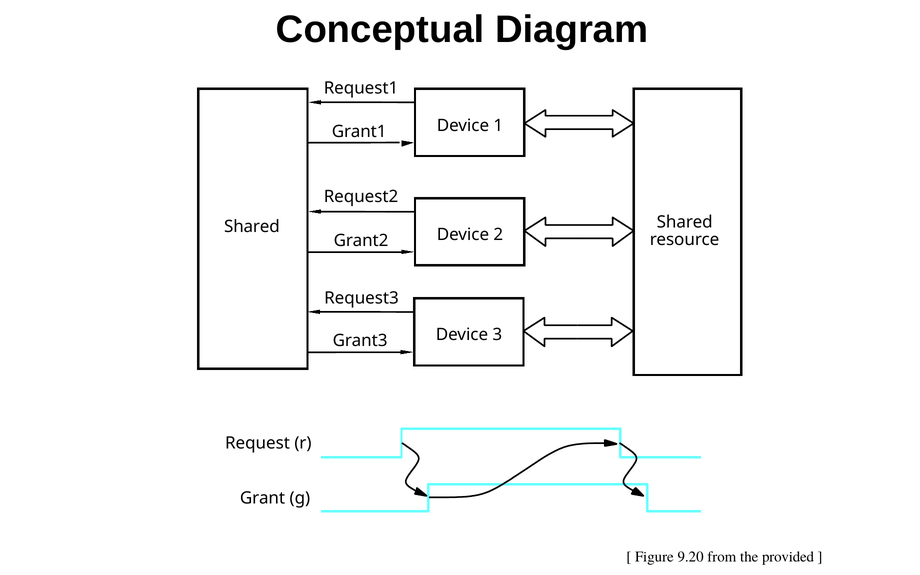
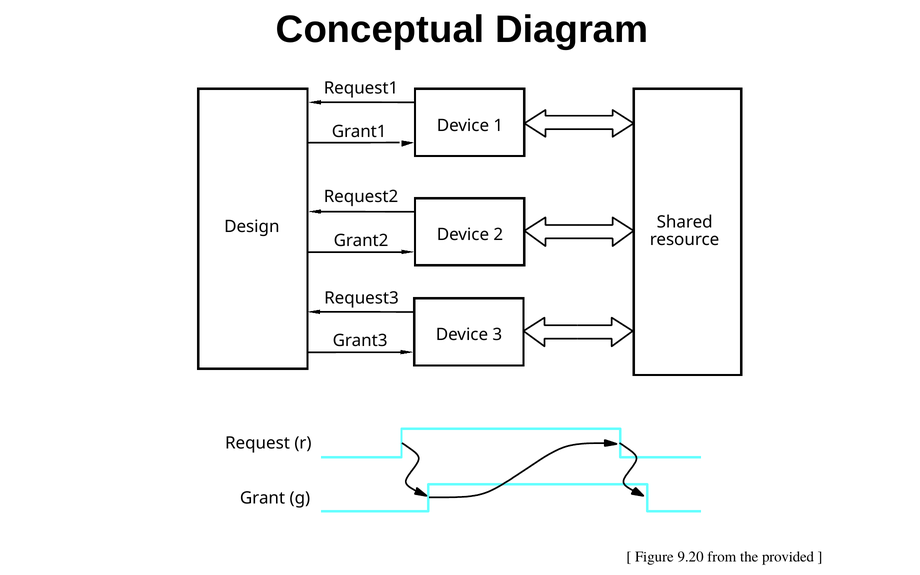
Shared: Shared -> Design (252, 227)
